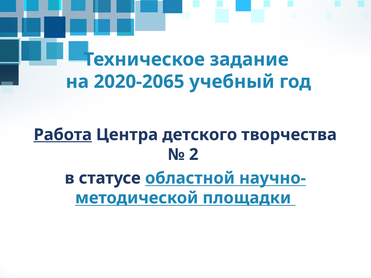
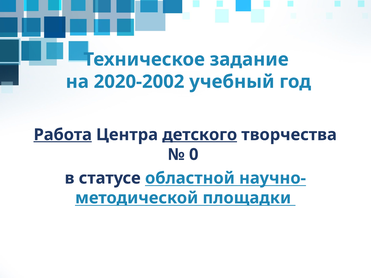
2020-2065: 2020-2065 -> 2020-2002 (139, 82)
детского underline: none -> present (200, 135)
2: 2 -> 0 (194, 155)
